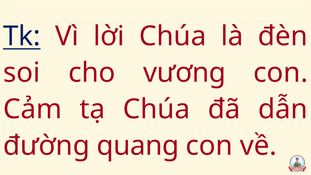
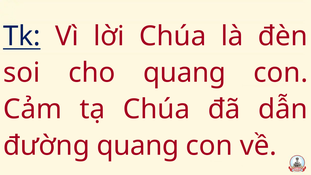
cho vương: vương -> quang (185, 73)
